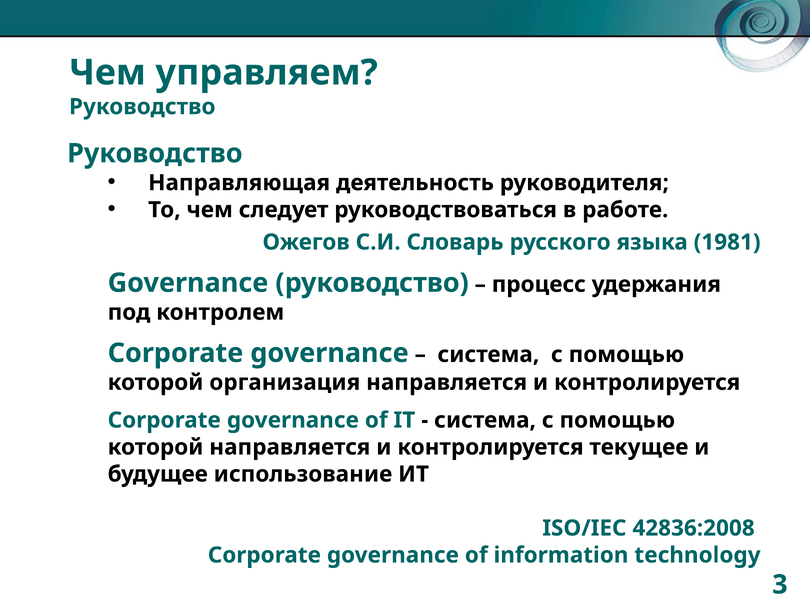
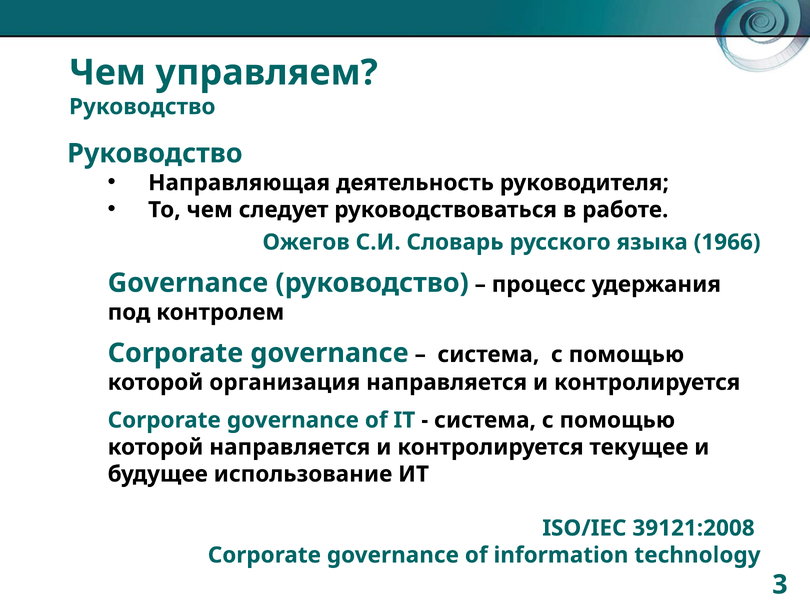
1981: 1981 -> 1966 (727, 242)
42836:2008: 42836:2008 -> 39121:2008 (694, 529)
